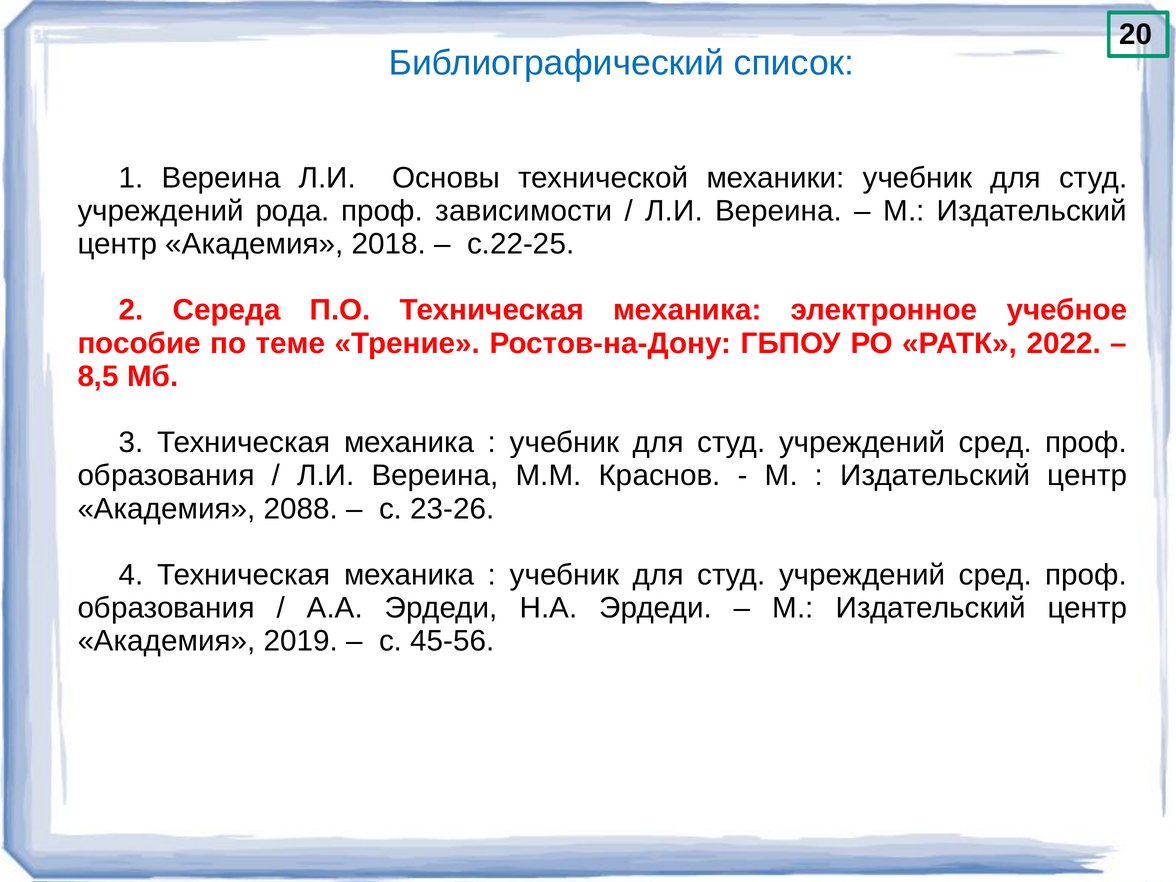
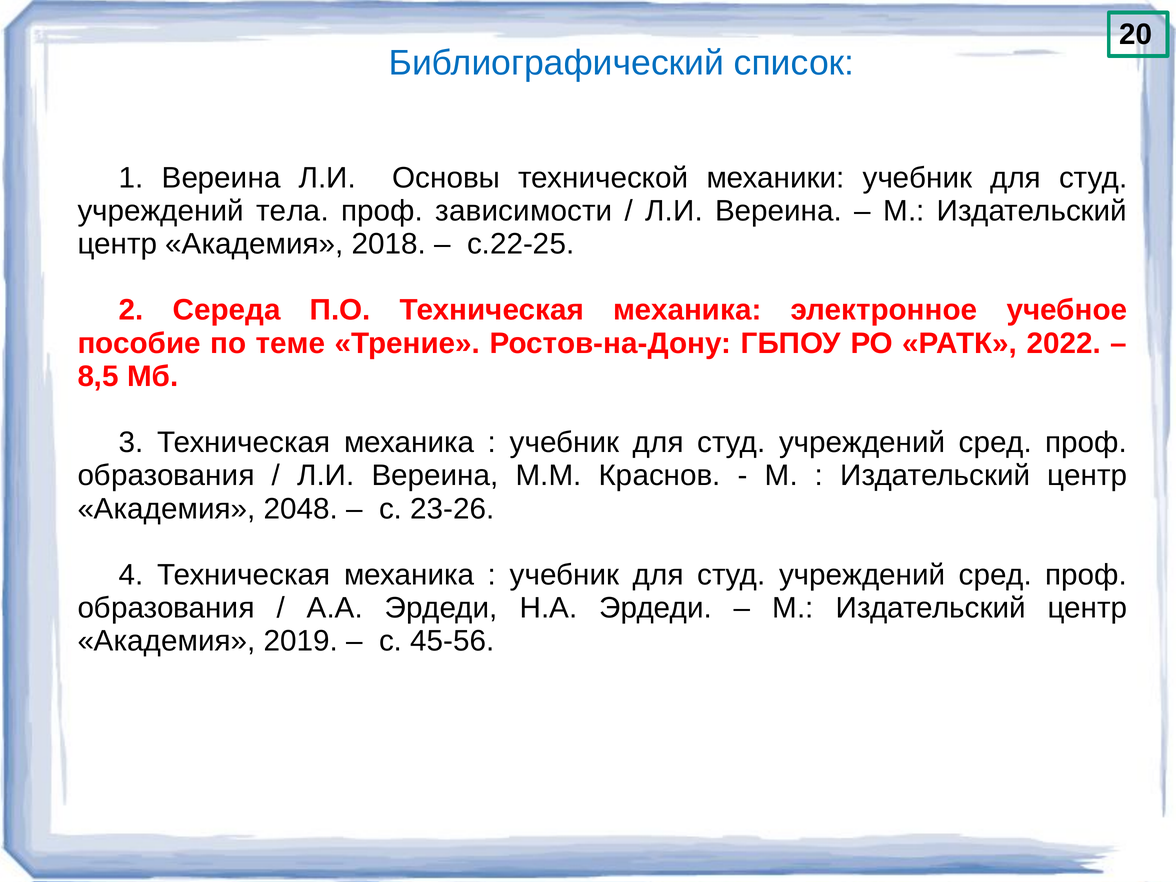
рода: рода -> тела (292, 211)
2088: 2088 -> 2048 (301, 509)
